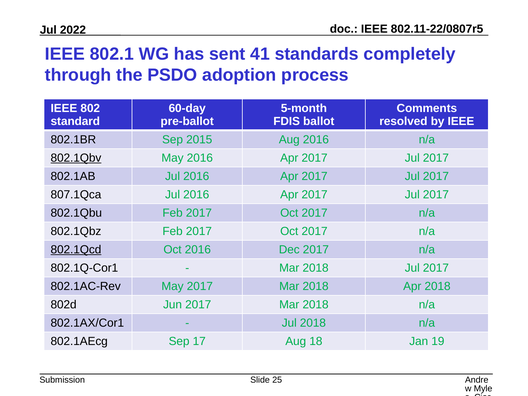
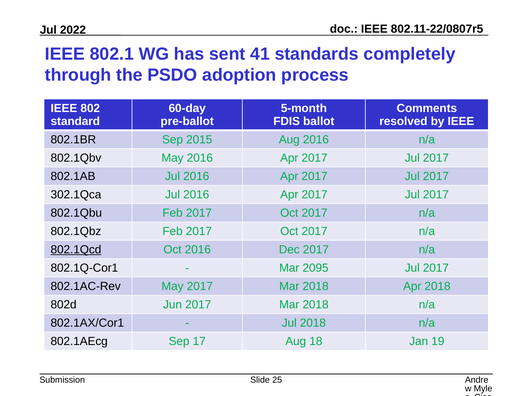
802.1Qbv underline: present -> none (76, 158)
807.1Qca: 807.1Qca -> 302.1Qca (76, 195)
2018: 2018 -> 2095 (316, 268)
